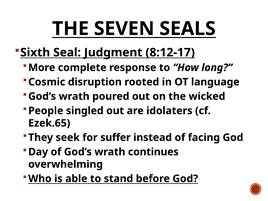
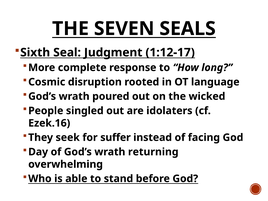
8:12-17: 8:12-17 -> 1:12-17 (170, 52)
Ezek.65: Ezek.65 -> Ezek.16 (49, 123)
continues: continues -> returning (153, 152)
